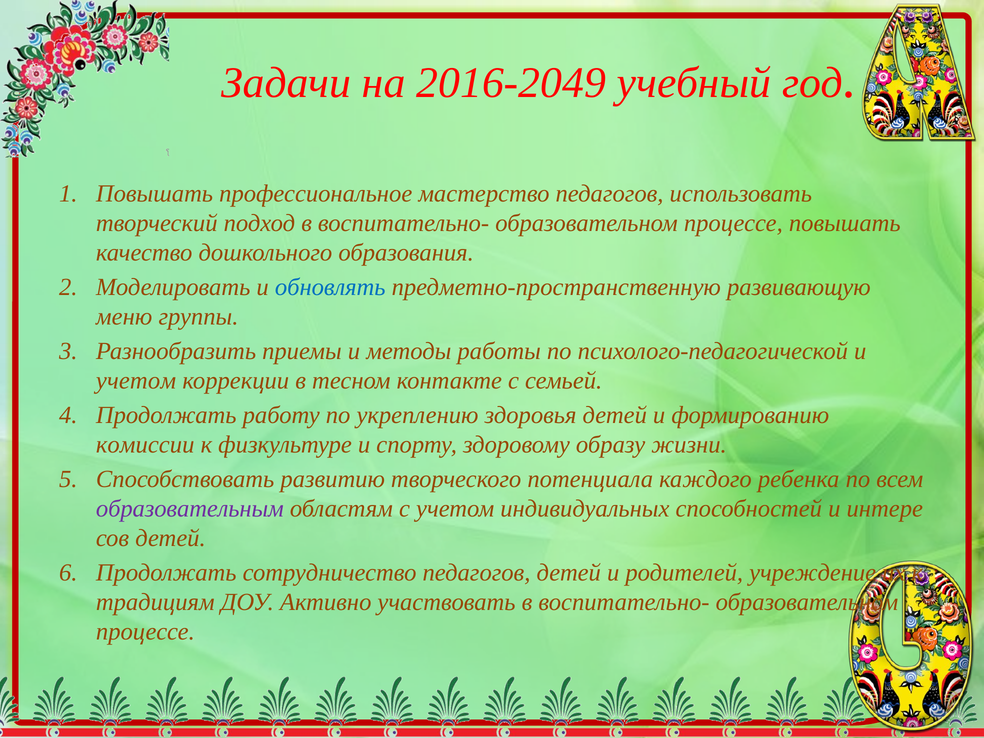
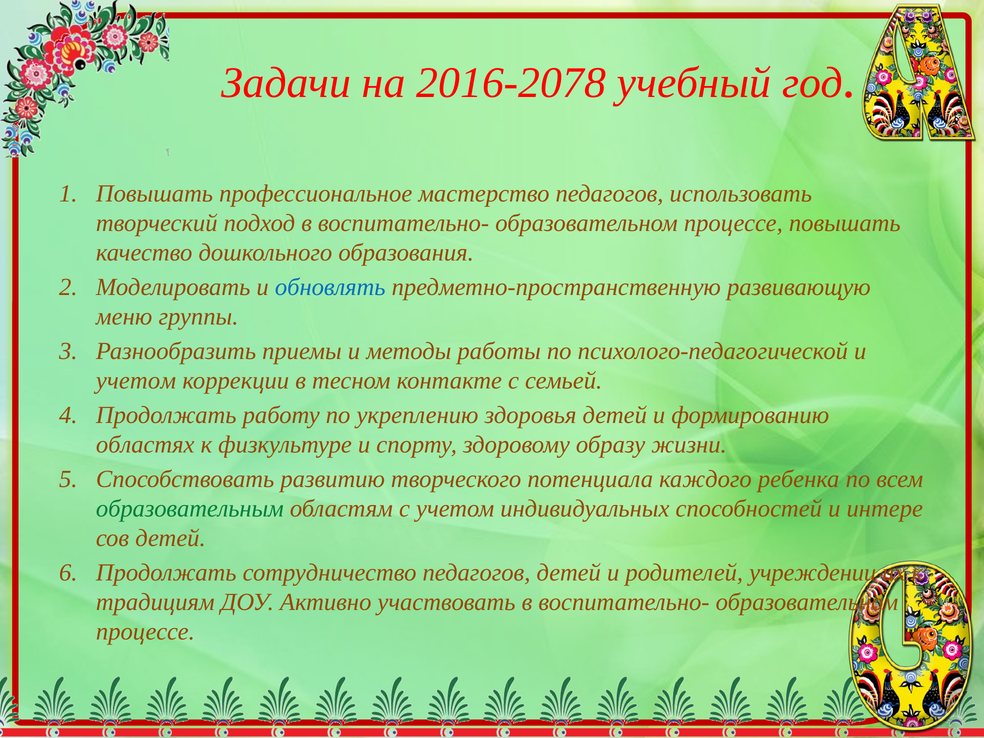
2016-2049: 2016-2049 -> 2016-2078 (511, 83)
комиссии: комиссии -> областях (145, 445)
образовательным colour: purple -> green (190, 508)
учреждение: учреждение -> учреждении (813, 572)
